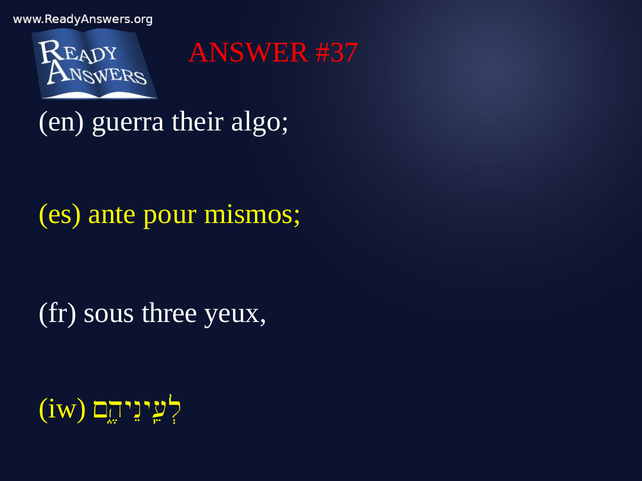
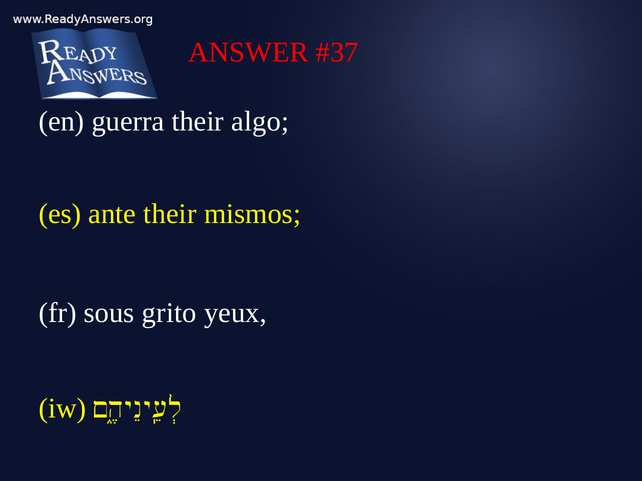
ante pour: pour -> their (170, 214)
three: three -> grito (169, 313)
